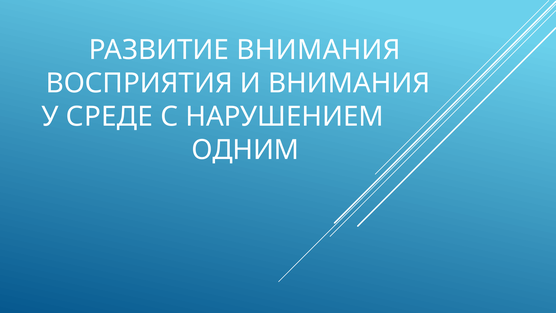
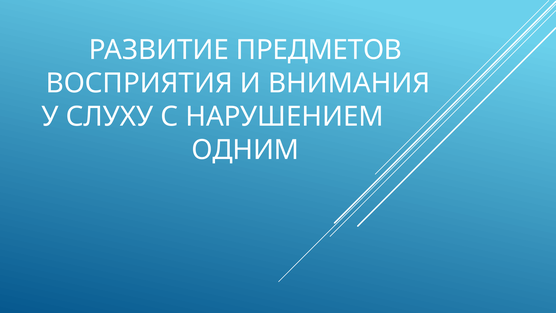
РАЗВИТИЕ ВНИМАНИЯ: ВНИМАНИЯ -> ПРЕДМЕТОВ (319, 50)
СРЕДЕ: СРЕДЕ -> СЛУХУ (110, 117)
